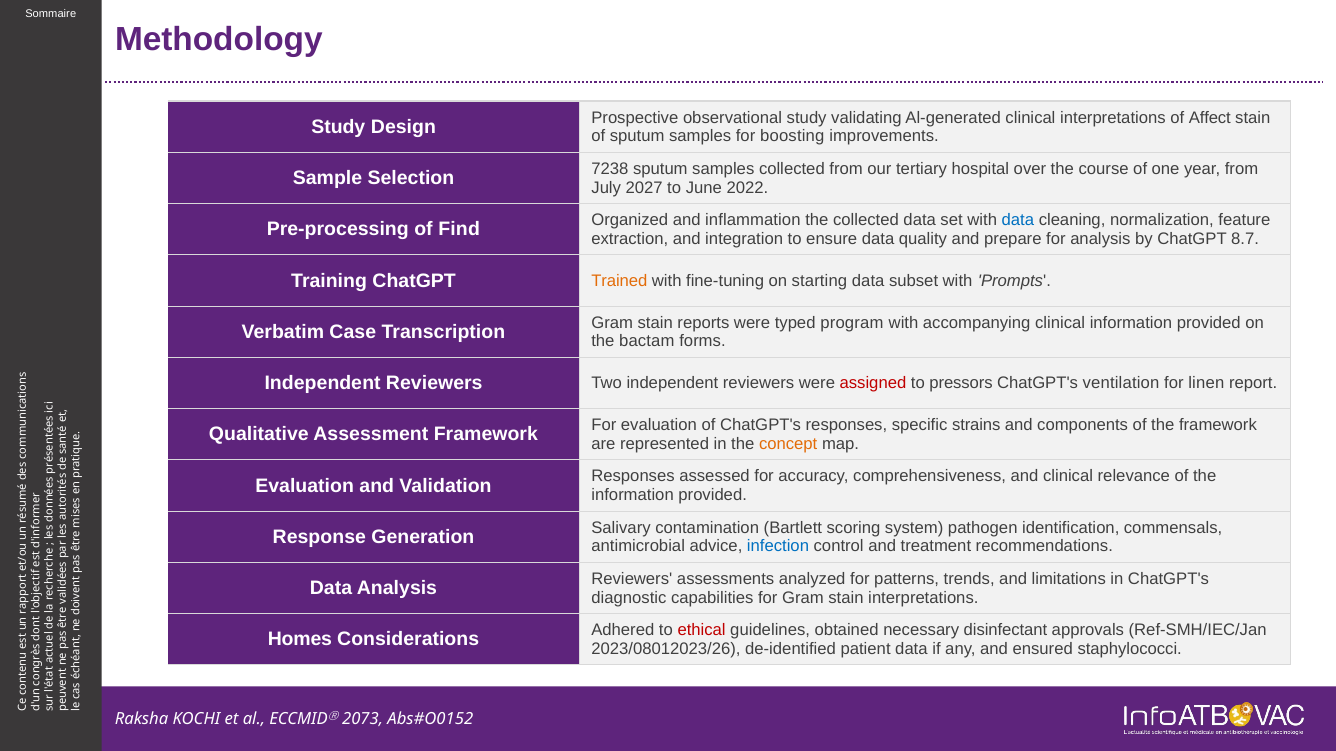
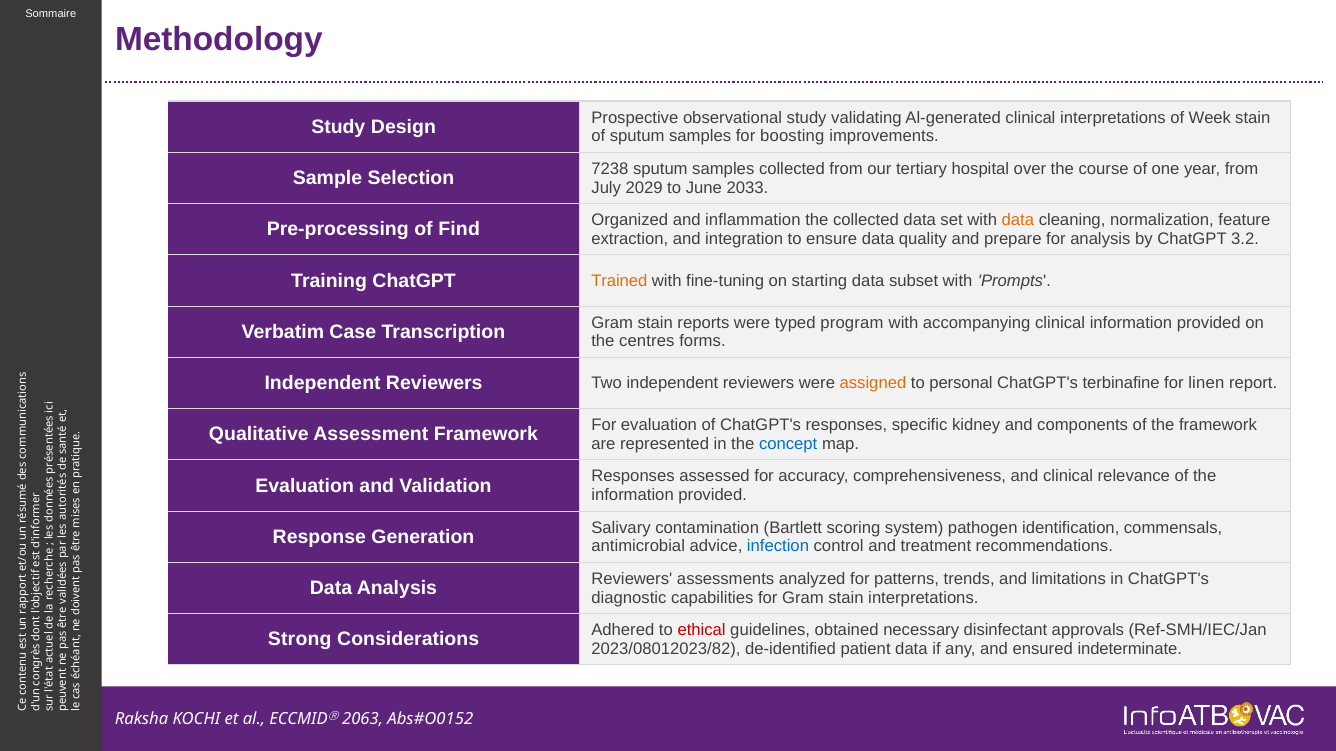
Affect: Affect -> Week (1210, 118)
2027: 2027 -> 2029 (644, 188)
2022: 2022 -> 2033 (747, 188)
data colour: blue -> orange (1018, 220)
8.7: 8.7 -> 3.2 (1245, 239)
bactam: bactam -> centres (647, 342)
assigned colour: red -> orange (873, 384)
pressors: pressors -> personal (961, 384)
ventilation: ventilation -> terbinafine (1121, 384)
strains: strains -> kidney (976, 425)
concept colour: orange -> blue (788, 444)
Homes: Homes -> Strong (300, 640)
2023/08012023/26: 2023/08012023/26 -> 2023/08012023/82 (666, 649)
staphylococci: staphylococci -> indeterminate (1130, 649)
2073: 2073 -> 2063 (363, 719)
